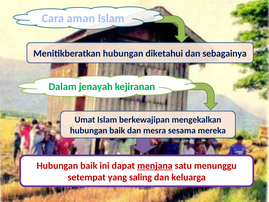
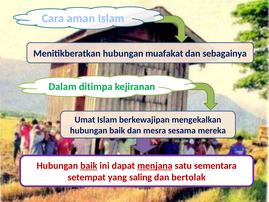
diketahui: diketahui -> muafakat (164, 53)
jenayah: jenayah -> ditimpa (96, 87)
baik underline: none -> present (89, 165)
menunggu: menunggu -> sementara (215, 165)
keluarga: keluarga -> bertolak (189, 177)
